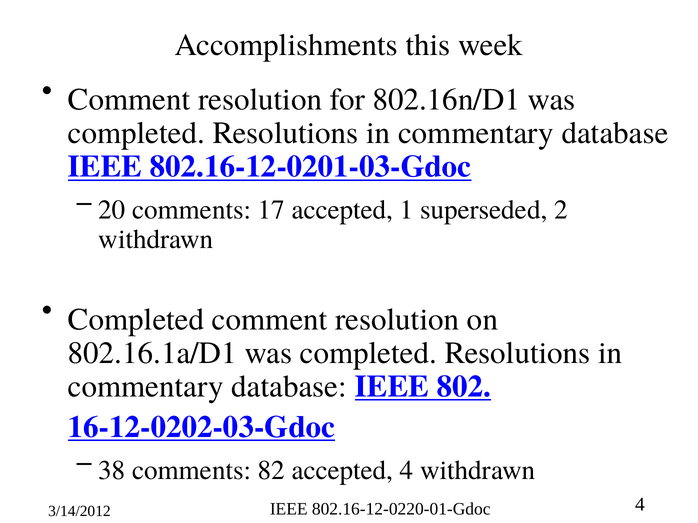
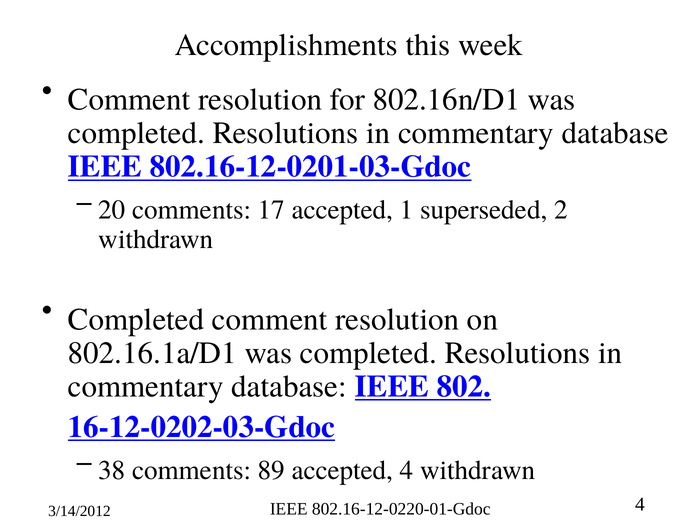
82: 82 -> 89 (271, 471)
